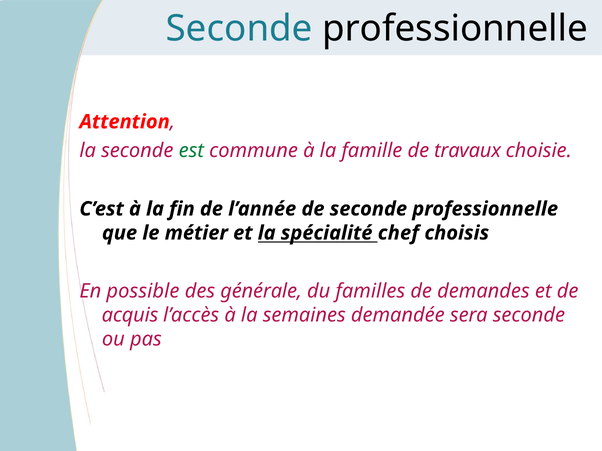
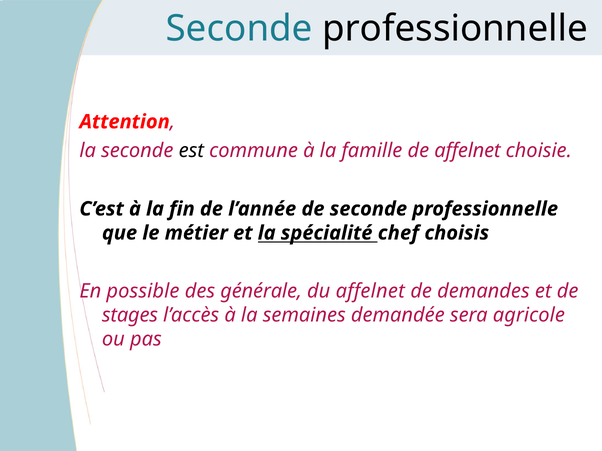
est colour: green -> black (191, 151)
de travaux: travaux -> affelnet (468, 151)
du familles: familles -> affelnet (370, 291)
acquis: acquis -> stages (130, 315)
sera seconde: seconde -> agricole (529, 315)
